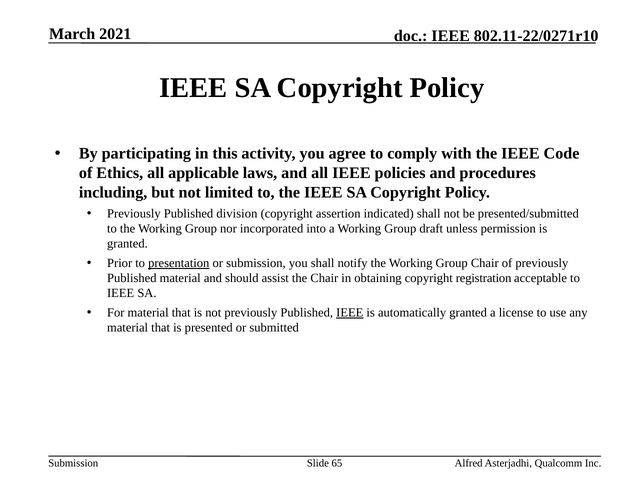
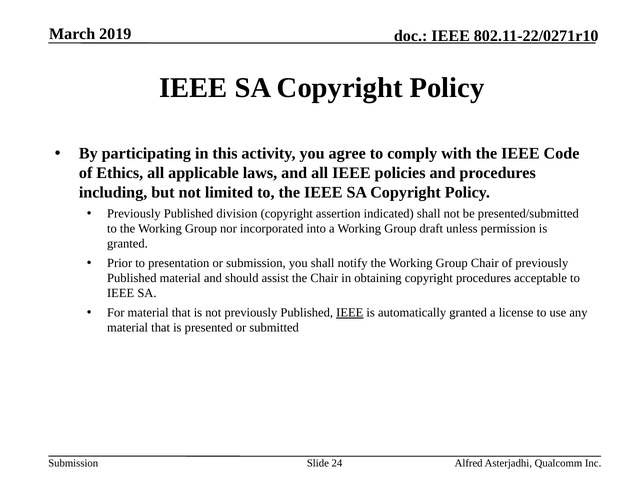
2021: 2021 -> 2019 (115, 34)
presentation underline: present -> none (179, 263)
copyright registration: registration -> procedures (484, 278)
65: 65 -> 24 (337, 463)
